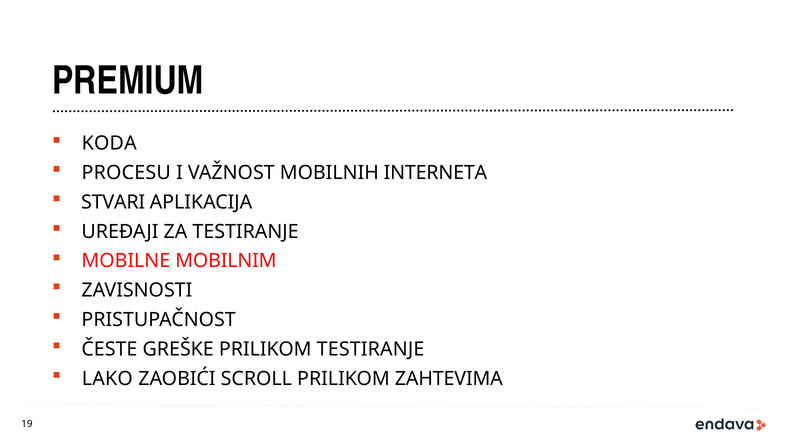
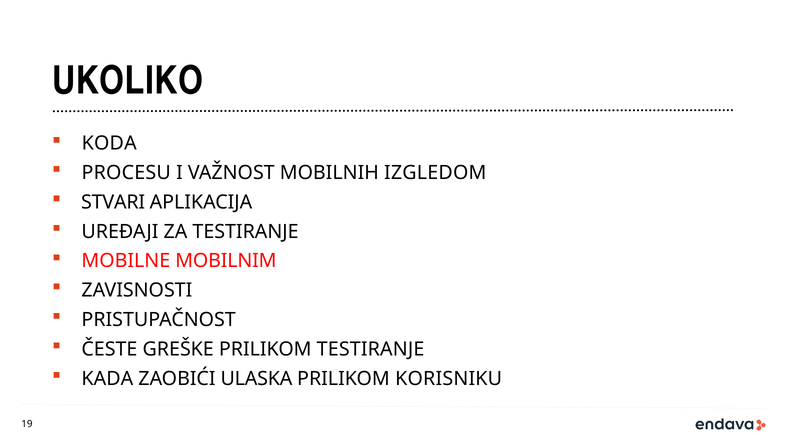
PREMIUM: PREMIUM -> UKOLIKO (128, 81)
INTERNETA: INTERNETA -> IZGLEDOM (435, 173)
LAKO: LAKO -> KADA (107, 379)
SCROLL: SCROLL -> ULASKA (256, 379)
ZAHTEVIMA: ZAHTEVIMA -> KORISNIKU (449, 379)
